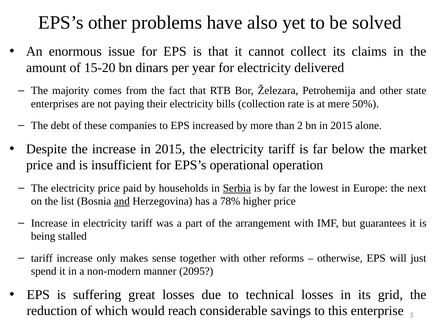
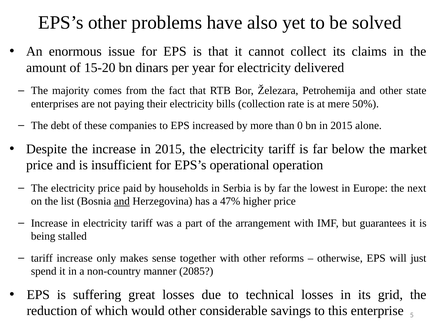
2: 2 -> 0 (300, 126)
Serbia underline: present -> none (237, 188)
78%: 78% -> 47% (230, 201)
non-modern: non-modern -> non-country (114, 271)
2095: 2095 -> 2085 (196, 271)
would reach: reach -> other (182, 311)
